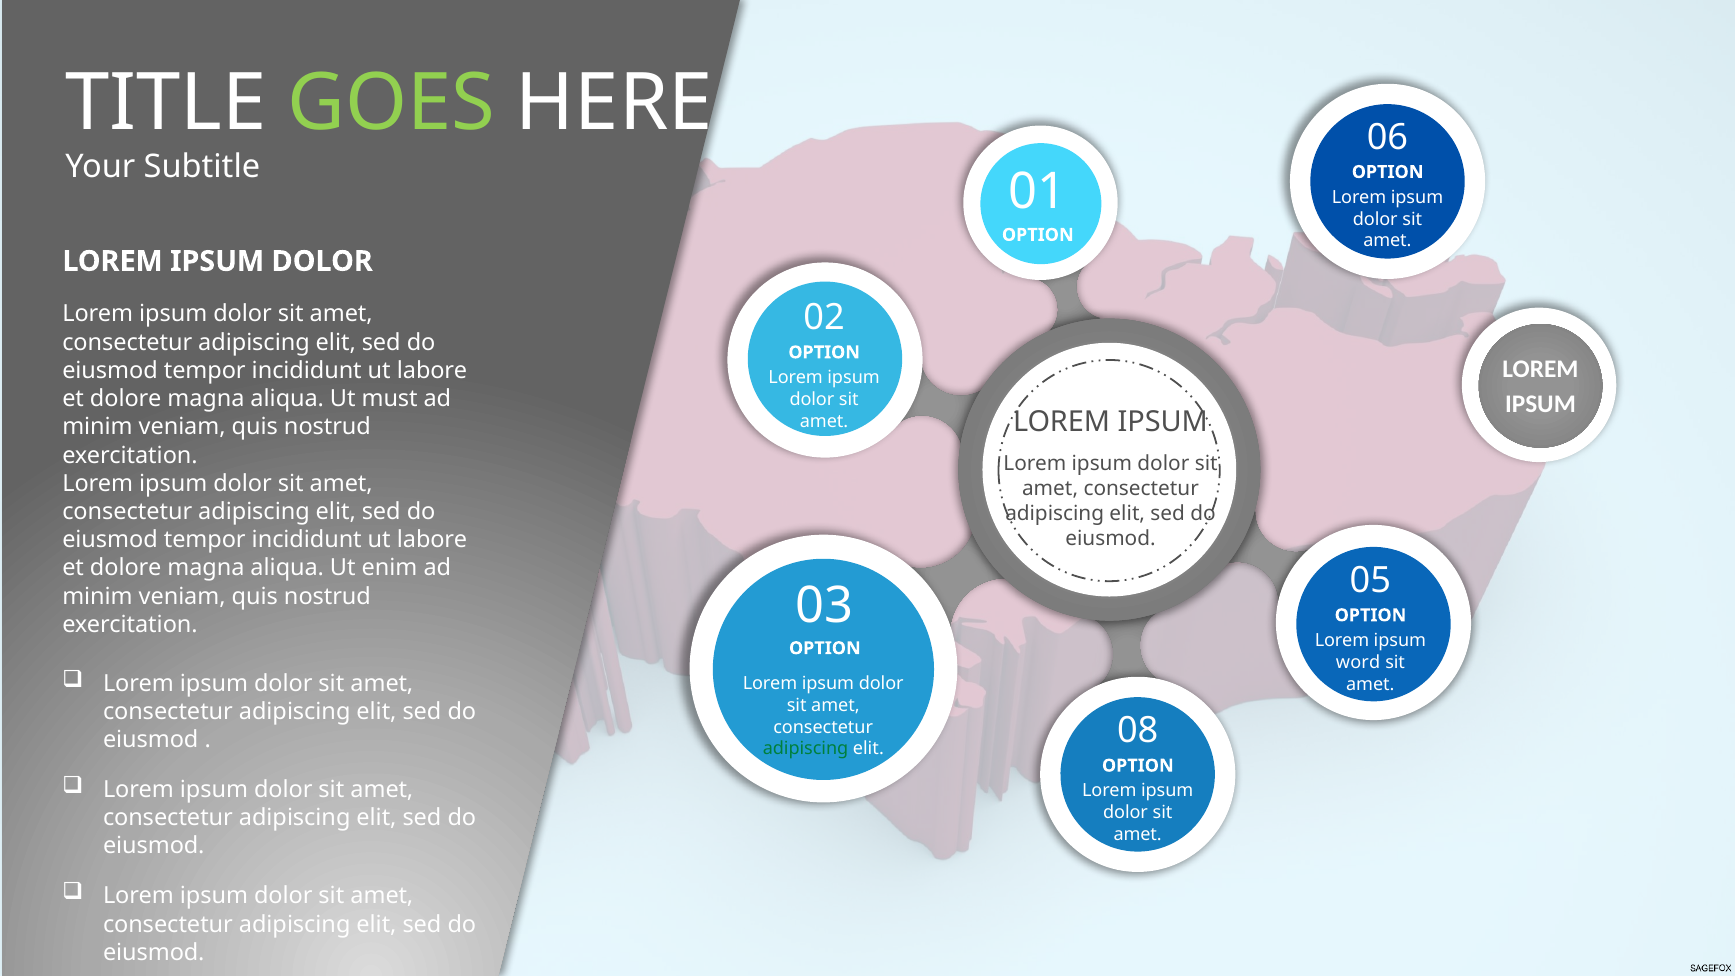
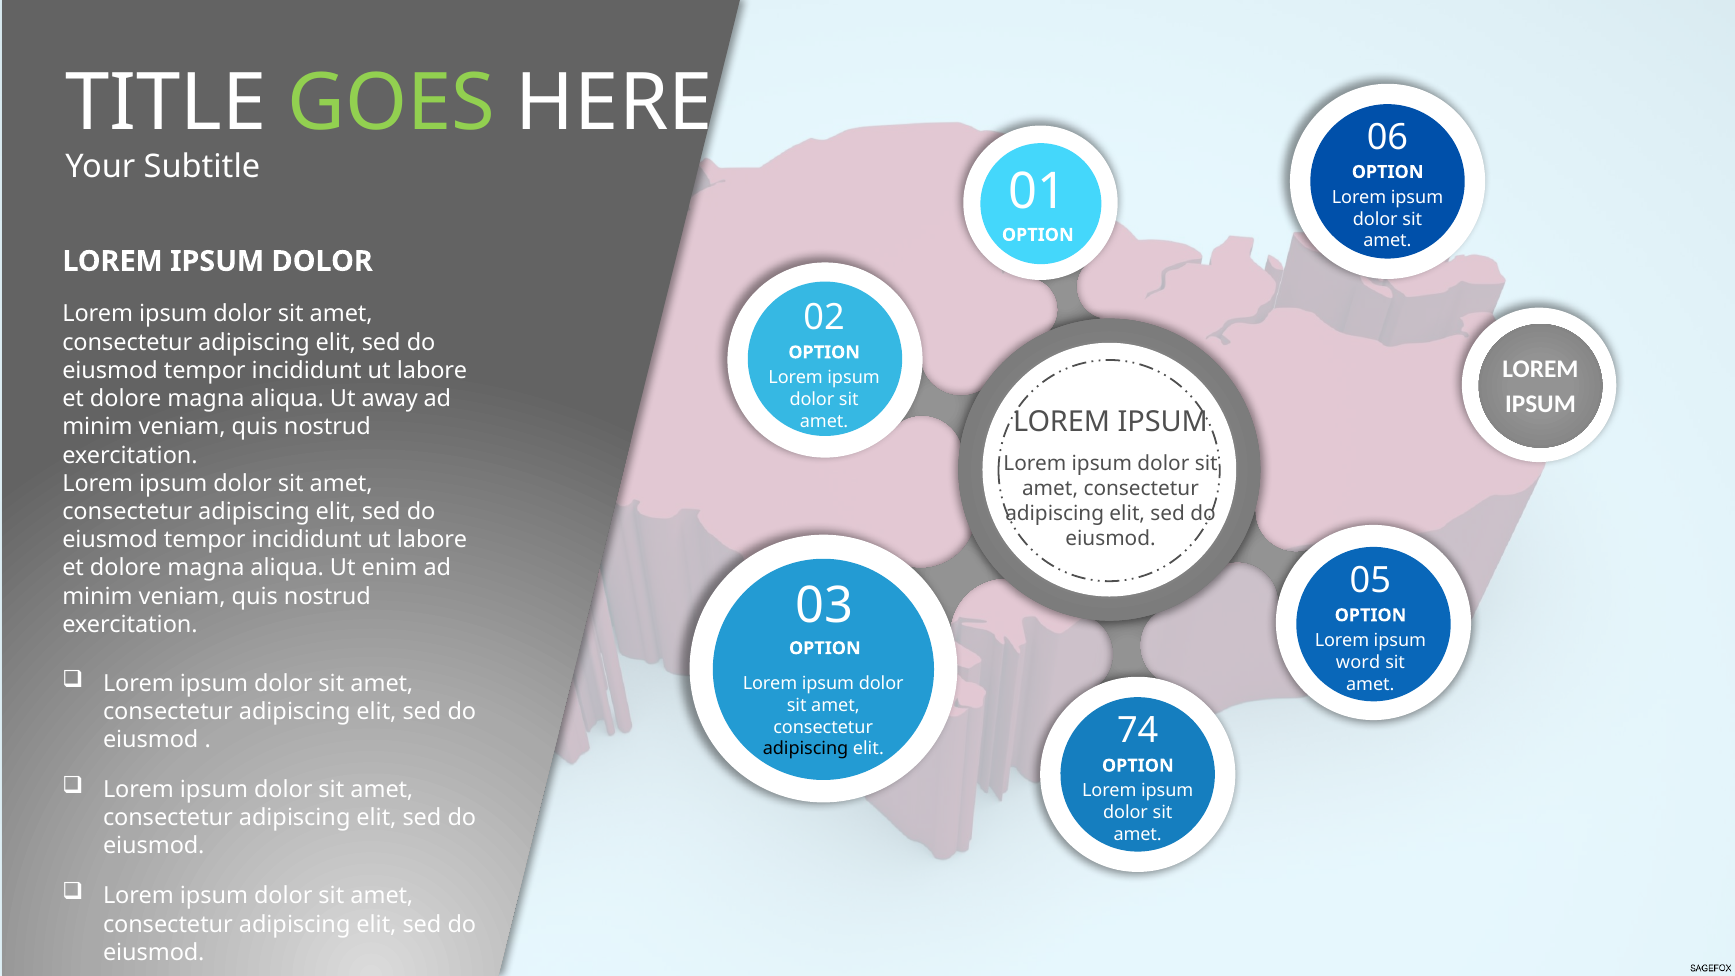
must: must -> away (390, 399)
adipiscing colour: green -> black (806, 749)
08: 08 -> 74 (1138, 731)
